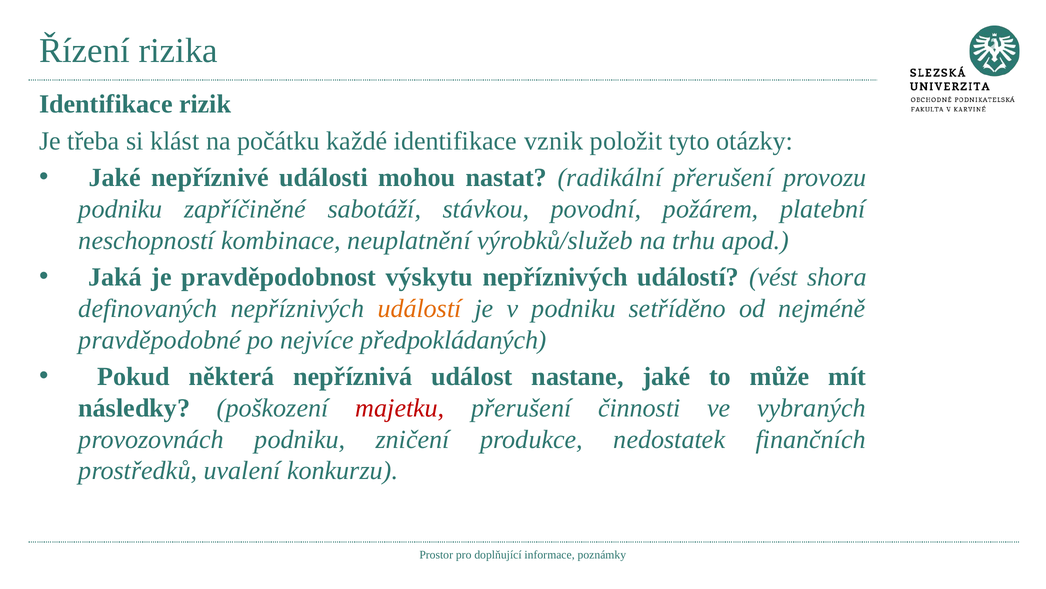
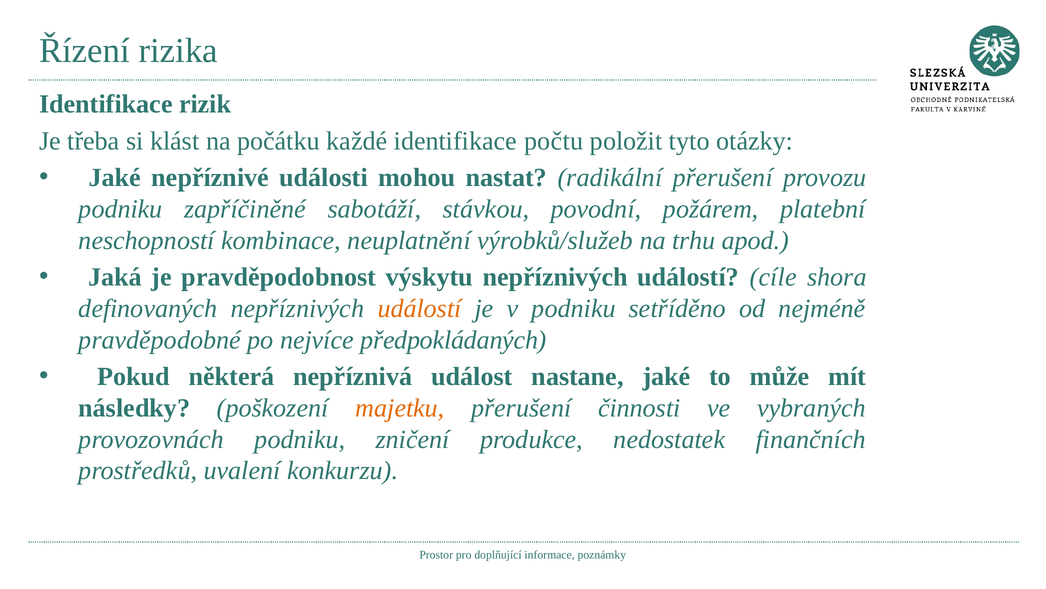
vznik: vznik -> počtu (554, 141)
vést: vést -> cíle (773, 277)
majetku colour: red -> orange (400, 408)
